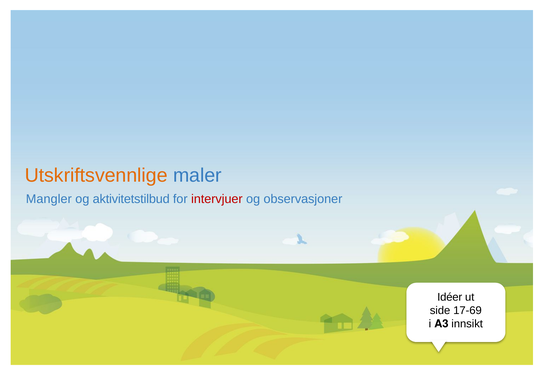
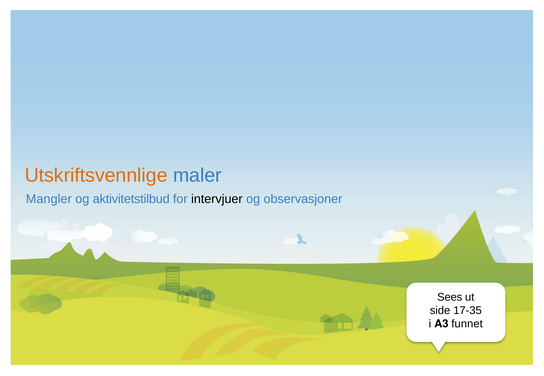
intervjuer colour: red -> black (217, 199)
Idéer: Idéer -> Sees (450, 298)
17-69: 17-69 -> 17-35 (468, 311)
innsikt: innsikt -> funnet (467, 324)
